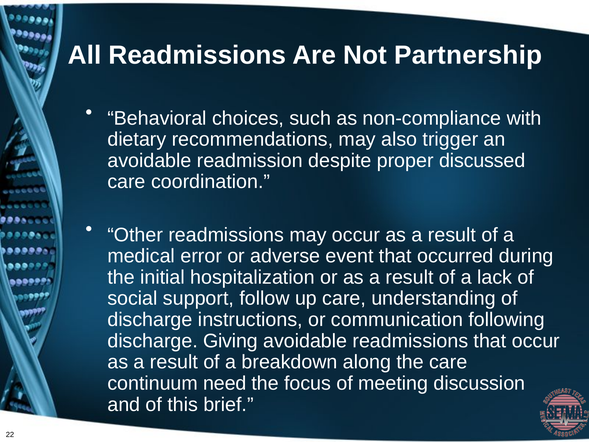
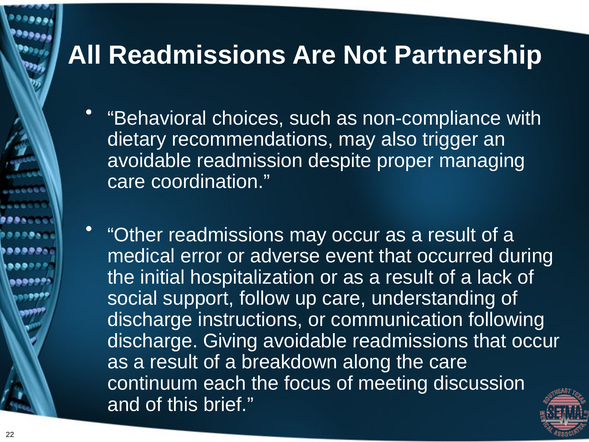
discussed: discussed -> managing (482, 161)
need: need -> each (225, 383)
